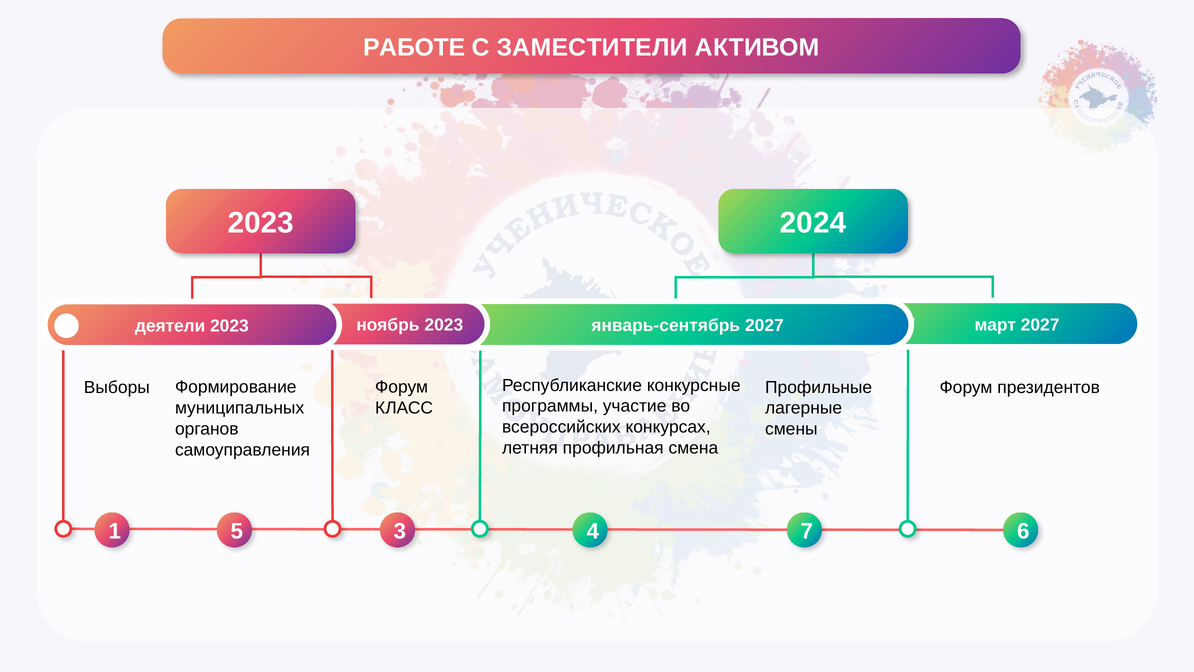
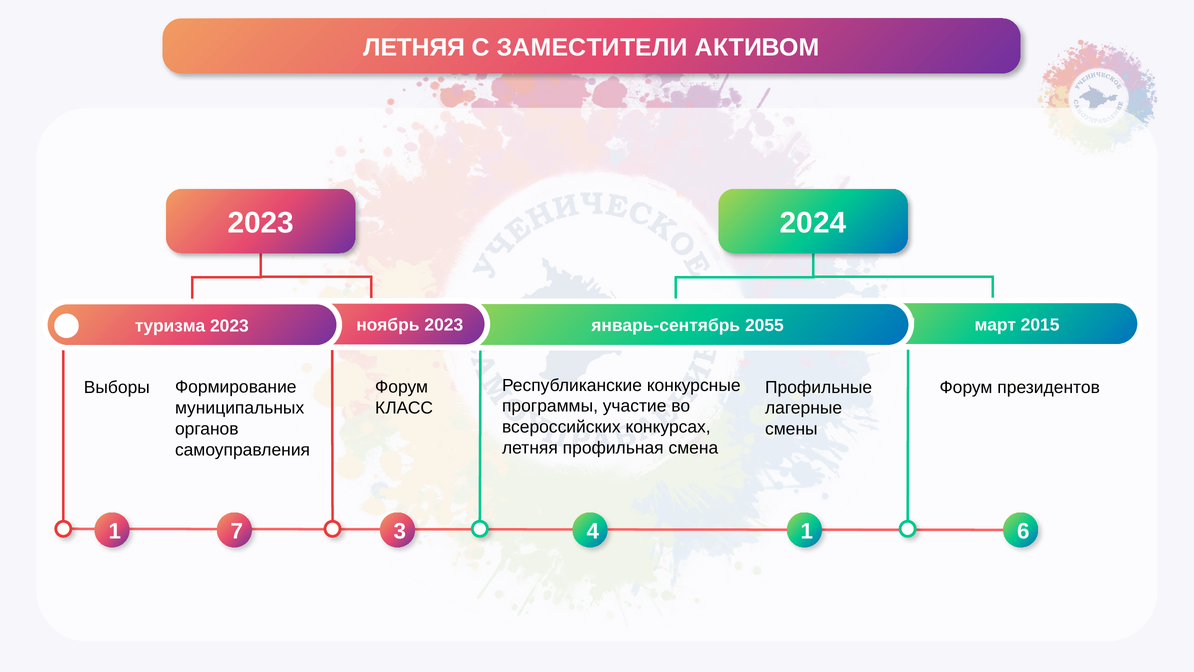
РАБОТЕ: РАБОТЕ -> ЛЕТНЯЯ (414, 48)
март 2027: 2027 -> 2015 (1040, 325)
январь-сентябрь 2027: 2027 -> 2055 (764, 326)
деятели: деятели -> туризма (170, 326)
5: 5 -> 7 (237, 531)
4 7: 7 -> 1 (807, 531)
